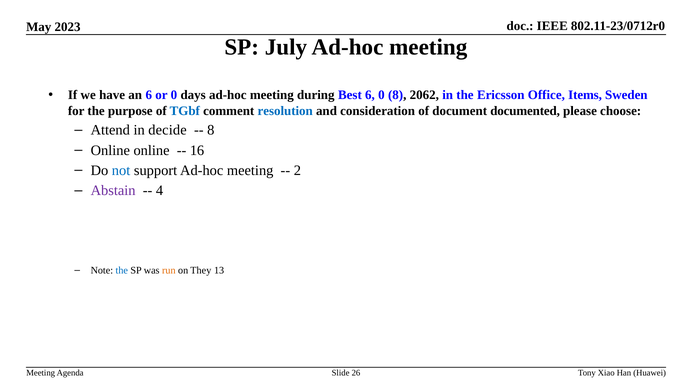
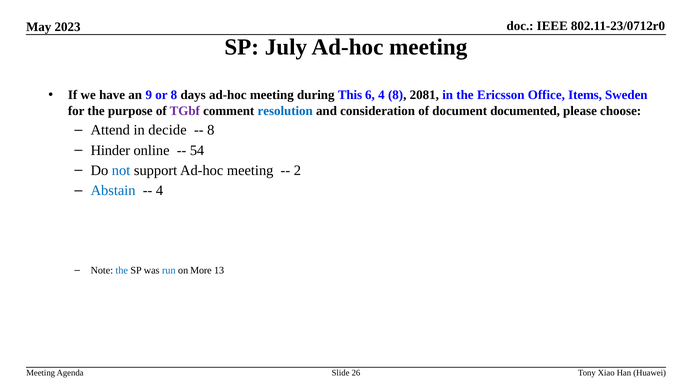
an 6: 6 -> 9 (149, 95)
or 0: 0 -> 8 (174, 95)
Best: Best -> This (350, 95)
6 0: 0 -> 4 (381, 95)
2062: 2062 -> 2081 (424, 95)
TGbf colour: blue -> purple (185, 111)
Online: Online -> Hinder (110, 150)
16: 16 -> 54 (197, 150)
Abstain colour: purple -> blue (113, 191)
run colour: orange -> blue (169, 271)
They: They -> More (201, 271)
